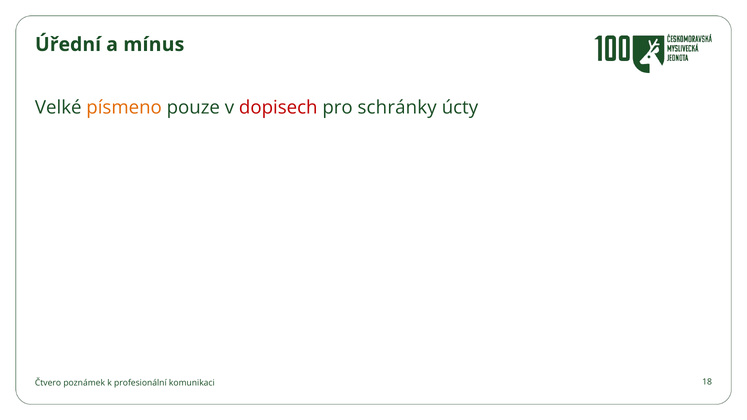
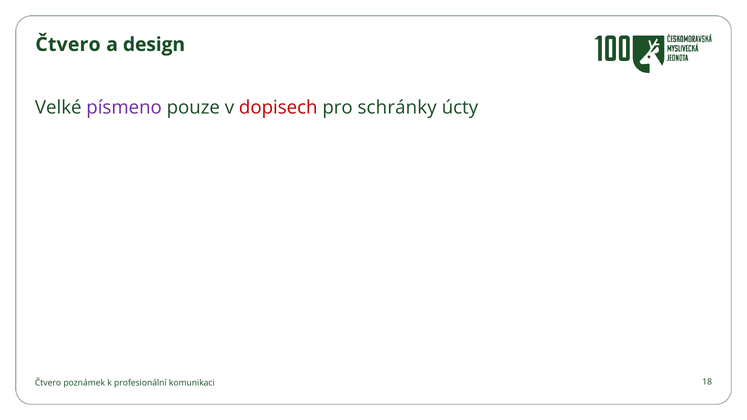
Úřední: Úřední -> Čtvero (68, 45)
mínus: mínus -> design (154, 45)
písmeno colour: orange -> purple (124, 108)
